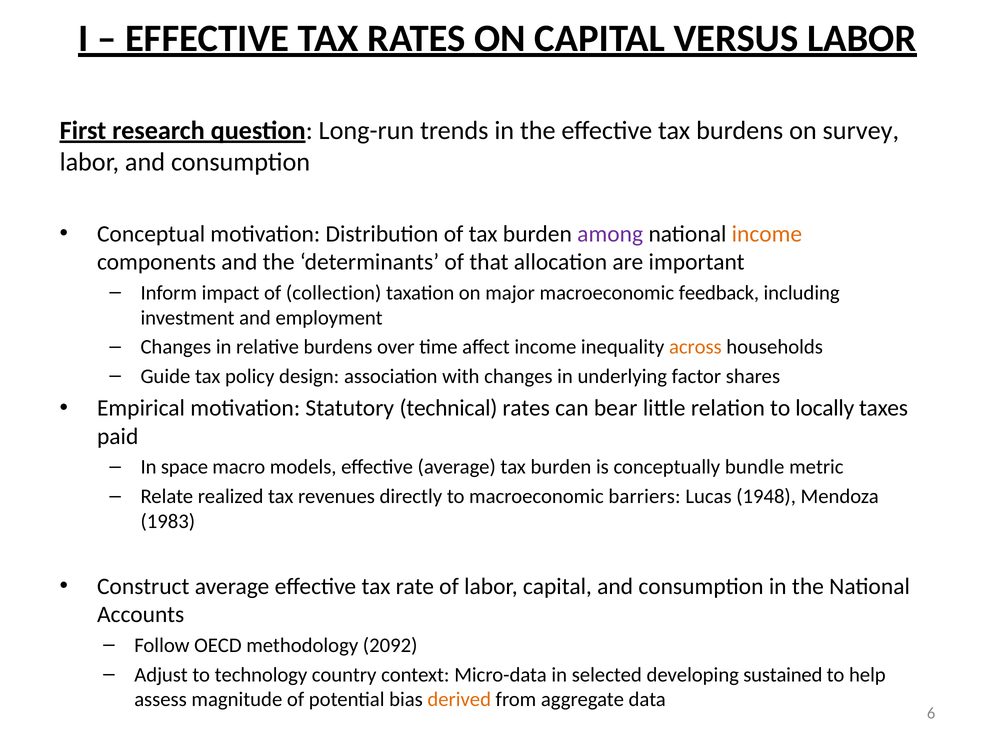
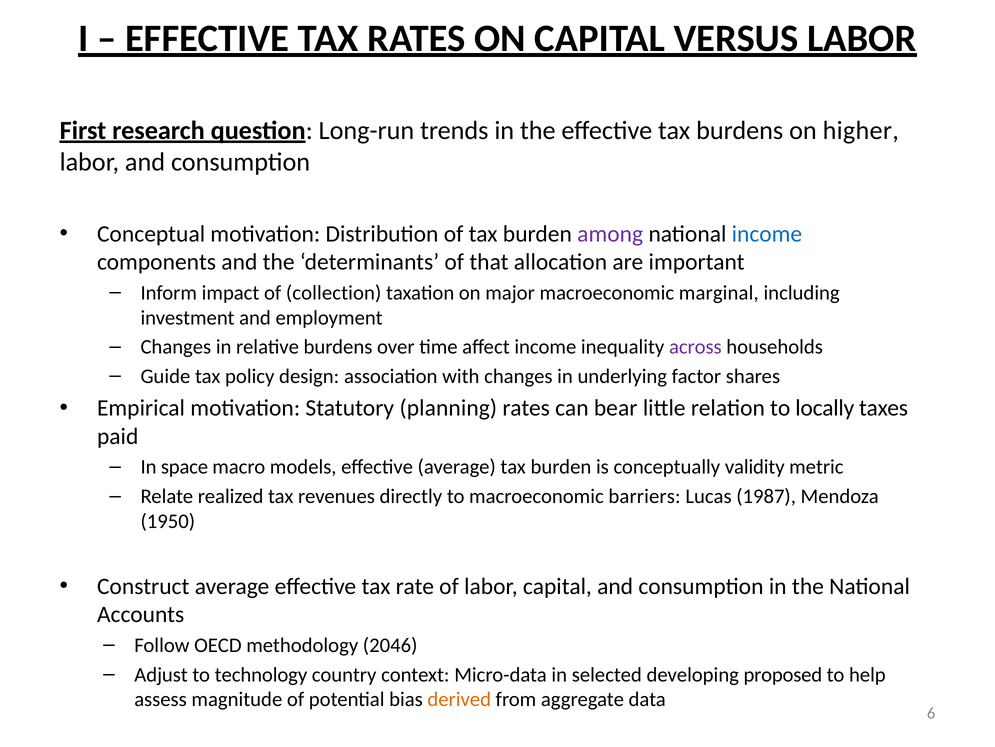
survey: survey -> higher (861, 130)
income colour: orange -> blue (767, 234)
feedback: feedback -> marginal (719, 292)
across colour: orange -> purple (695, 347)
technical: technical -> planning (448, 408)
bundle: bundle -> validity (755, 467)
1948: 1948 -> 1987 (766, 496)
1983: 1983 -> 1950 (168, 521)
2092: 2092 -> 2046 (390, 645)
sustained: sustained -> proposed (783, 674)
